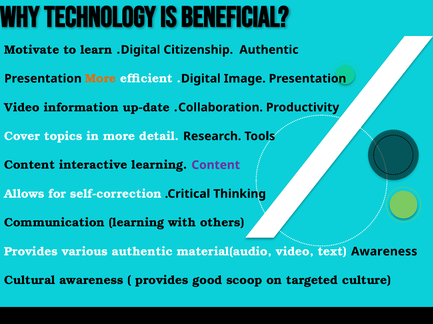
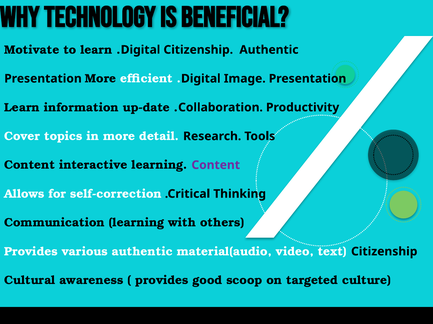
More colour: orange -> black (101, 79)
Video: Video -> Learn (22, 108)
text Awareness: Awareness -> Citizenship (384, 252)
